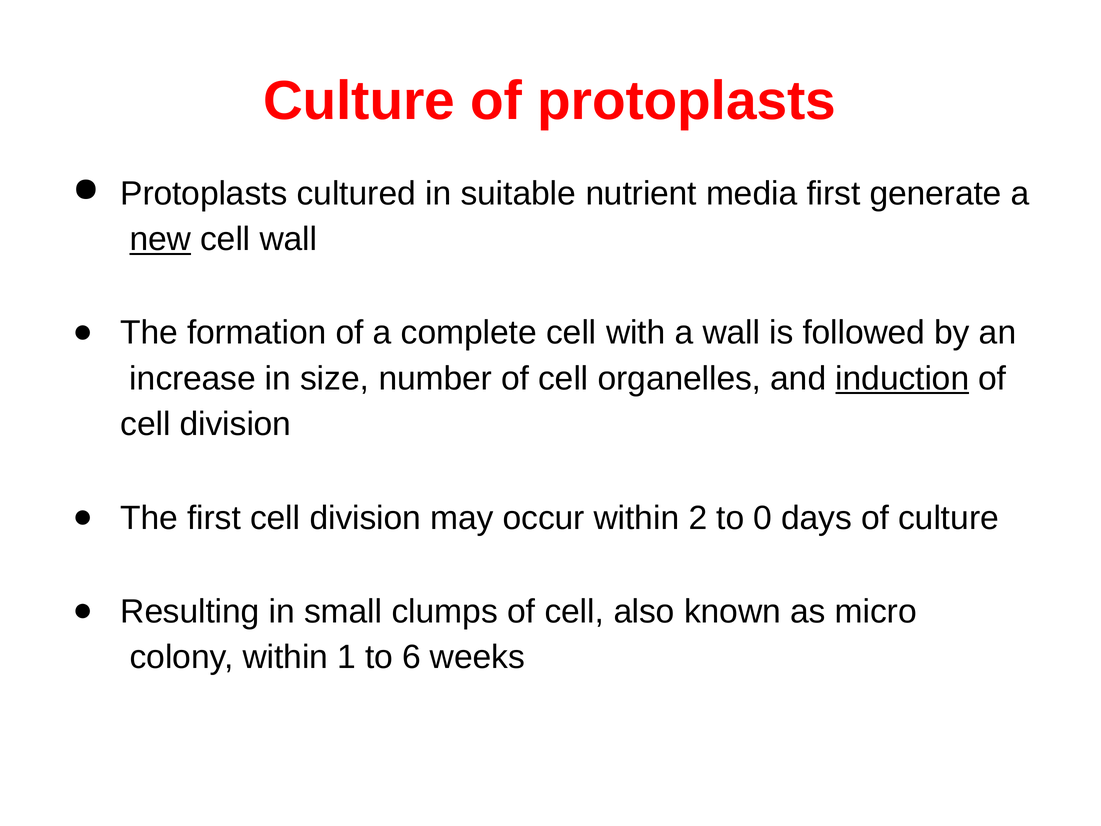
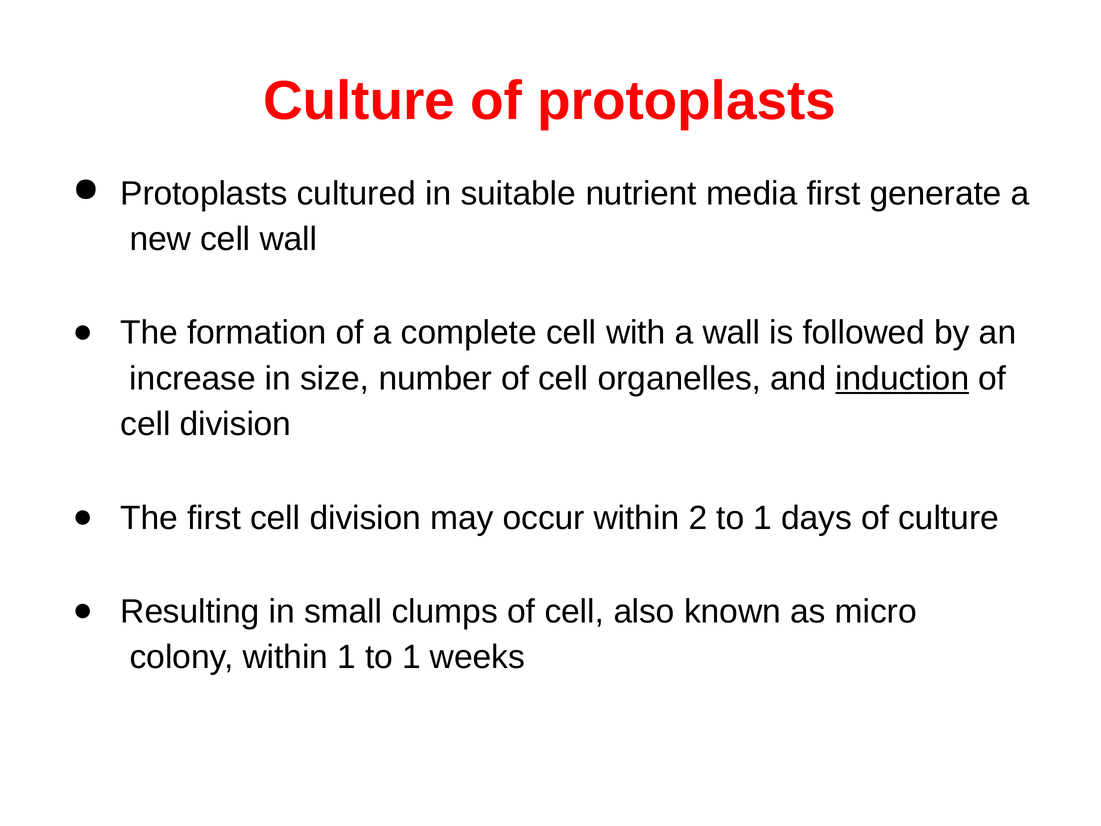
new underline: present -> none (160, 239)
2 to 0: 0 -> 1 (763, 518)
1 to 6: 6 -> 1 (412, 657)
